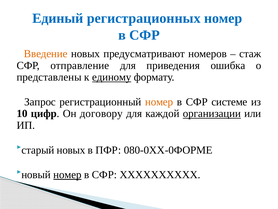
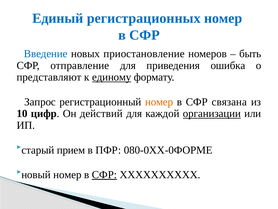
Введение colour: orange -> blue (46, 54)
предусматривают: предусматривают -> приостановление (144, 54)
стаж: стаж -> быть (250, 54)
представлены: представлены -> представляют (49, 77)
системе: системе -> связана (229, 102)
договору: договору -> действий (101, 113)
новых: новых -> прием (71, 150)
номер underline: present -> none (67, 174)
СФР underline: none -> present (104, 174)
